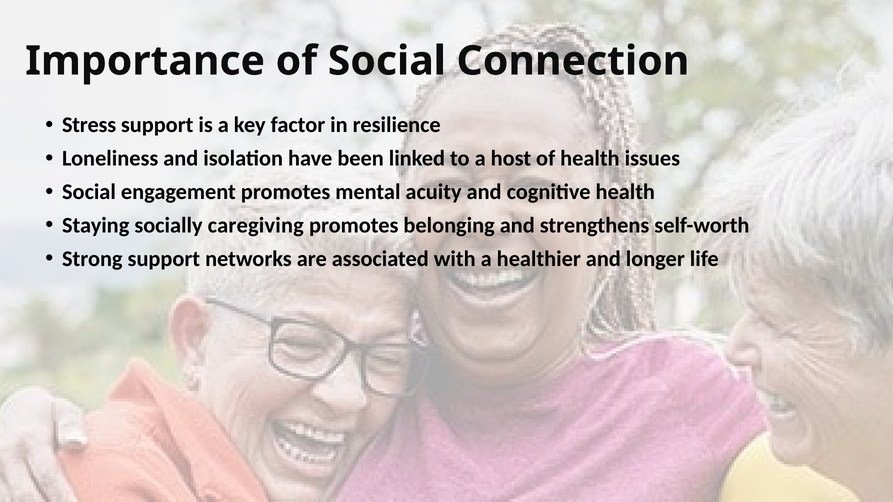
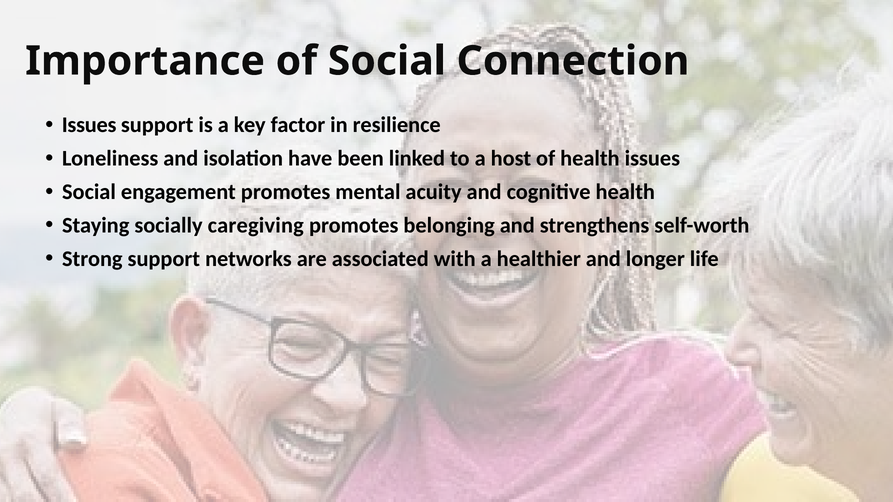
Stress: Stress -> Issues (89, 125)
